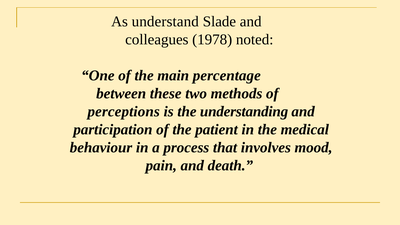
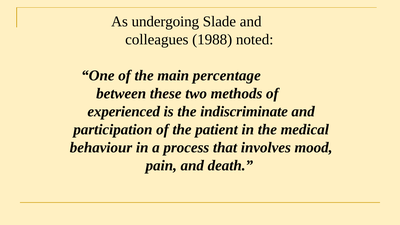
understand: understand -> undergoing (165, 22)
1978: 1978 -> 1988 (212, 40)
perceptions: perceptions -> experienced (124, 112)
understanding: understanding -> indiscriminate (244, 112)
